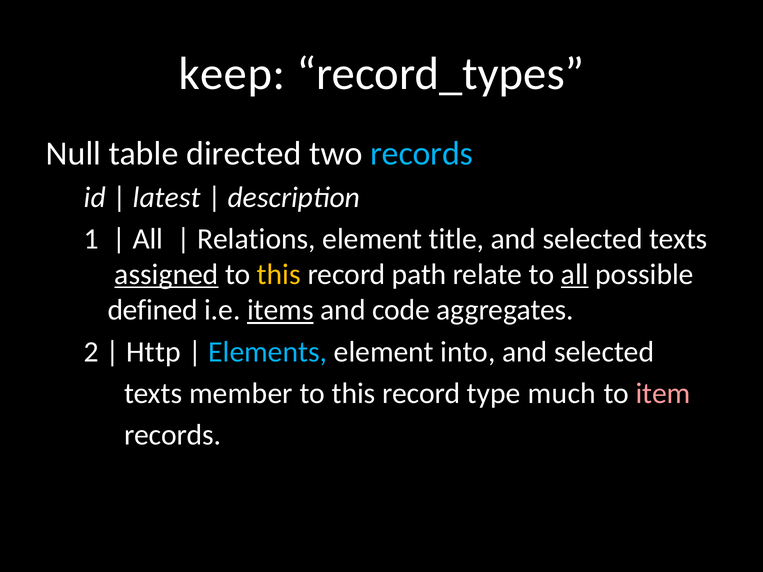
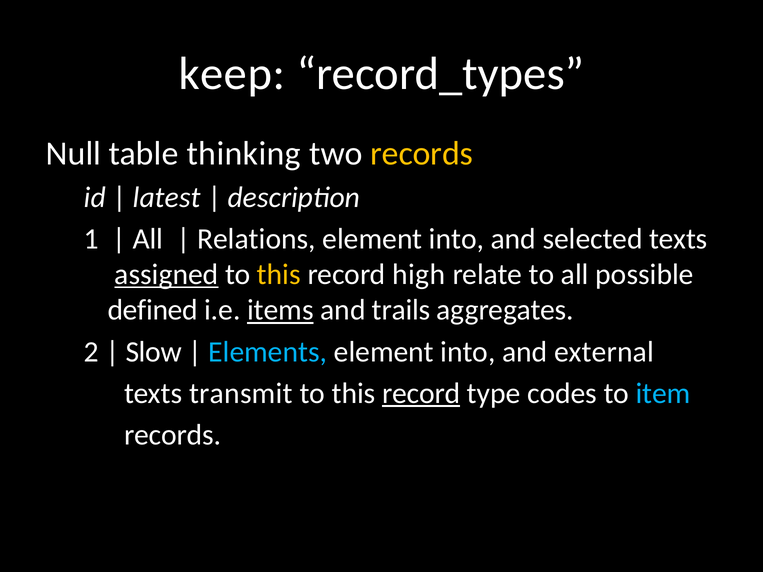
directed: directed -> thinking (244, 154)
records colour: light blue -> yellow (422, 154)
title: title -> into (457, 239)
path: path -> high (419, 275)
all underline: present -> none (575, 275)
code: code -> trails (401, 310)
Http: Http -> Slow (154, 352)
selected: selected -> external (604, 352)
member: member -> transmit (241, 393)
record underline: none -> present (421, 393)
much: much -> codes (562, 393)
item colour: pink -> light blue (663, 393)
